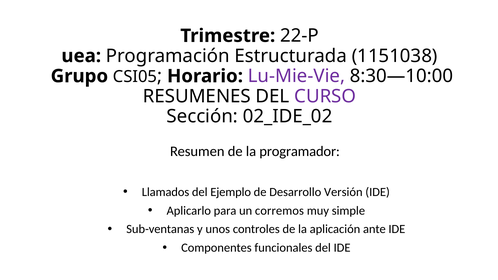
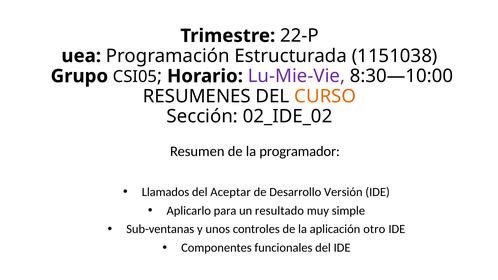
CURSO colour: purple -> orange (325, 96)
Ejemplo: Ejemplo -> Aceptar (231, 192)
corremos: corremos -> resultado (279, 211)
ante: ante -> otro (374, 229)
